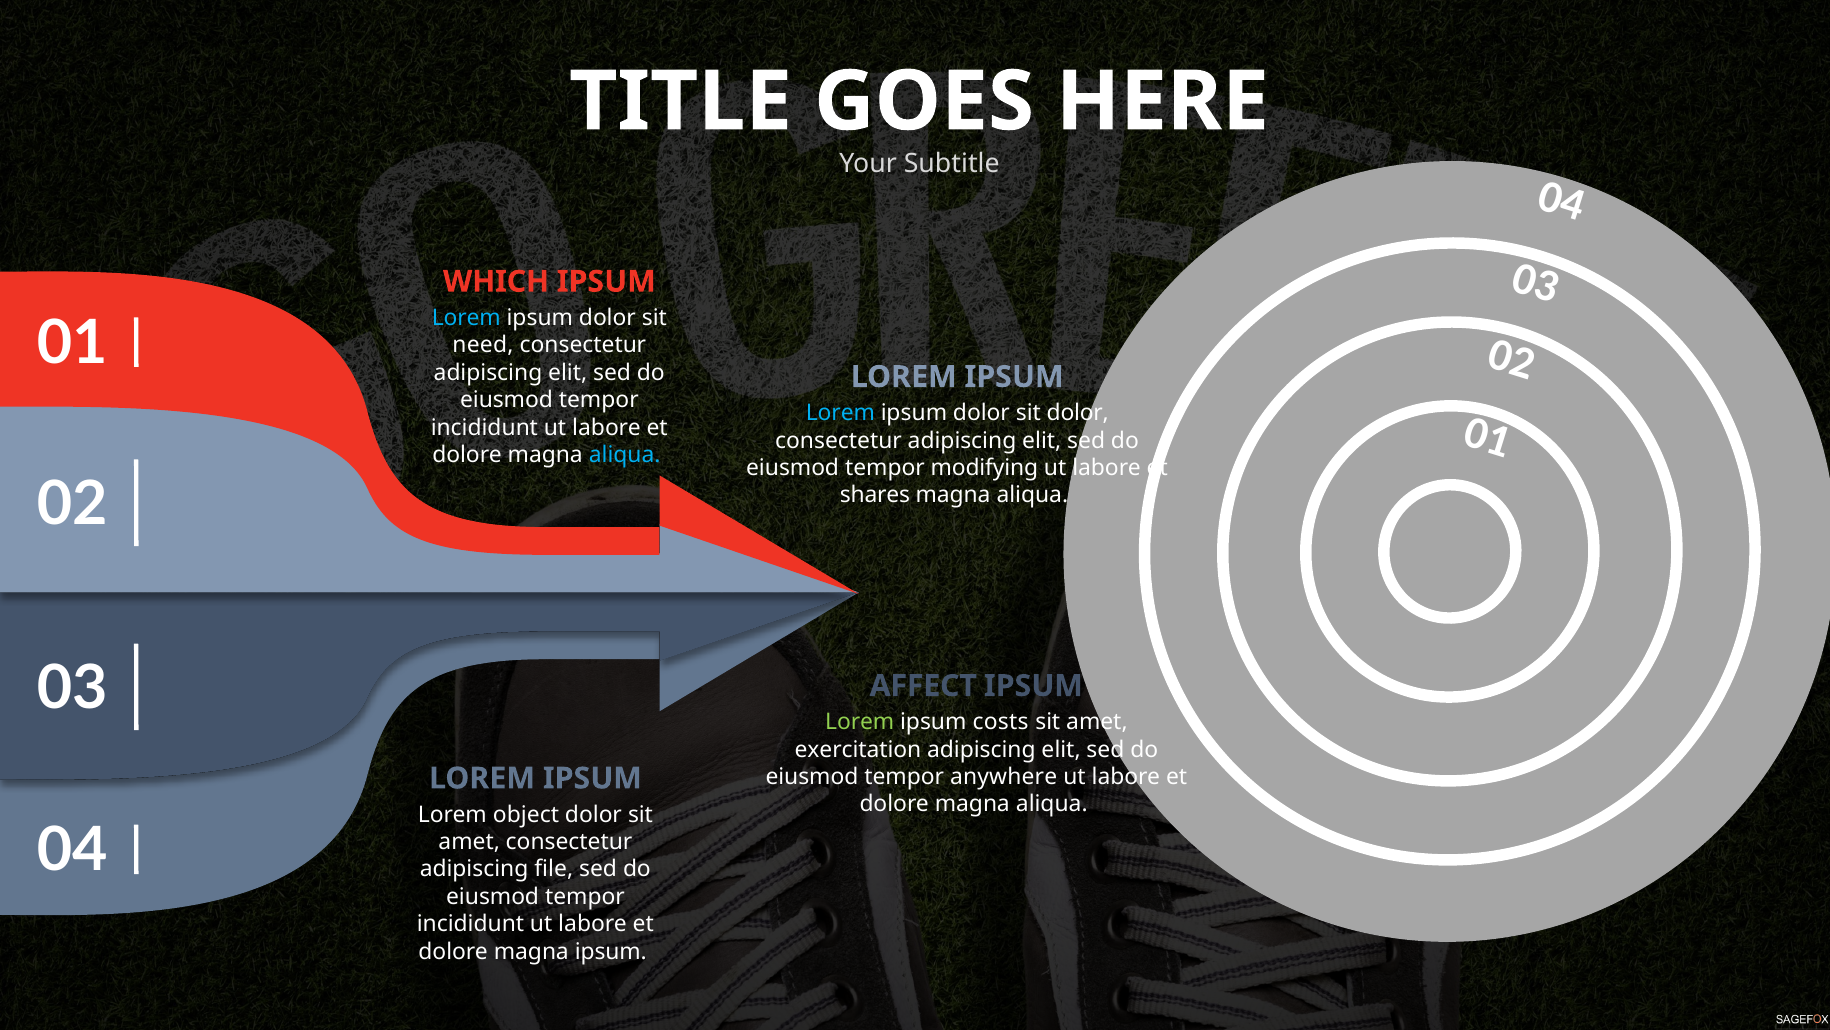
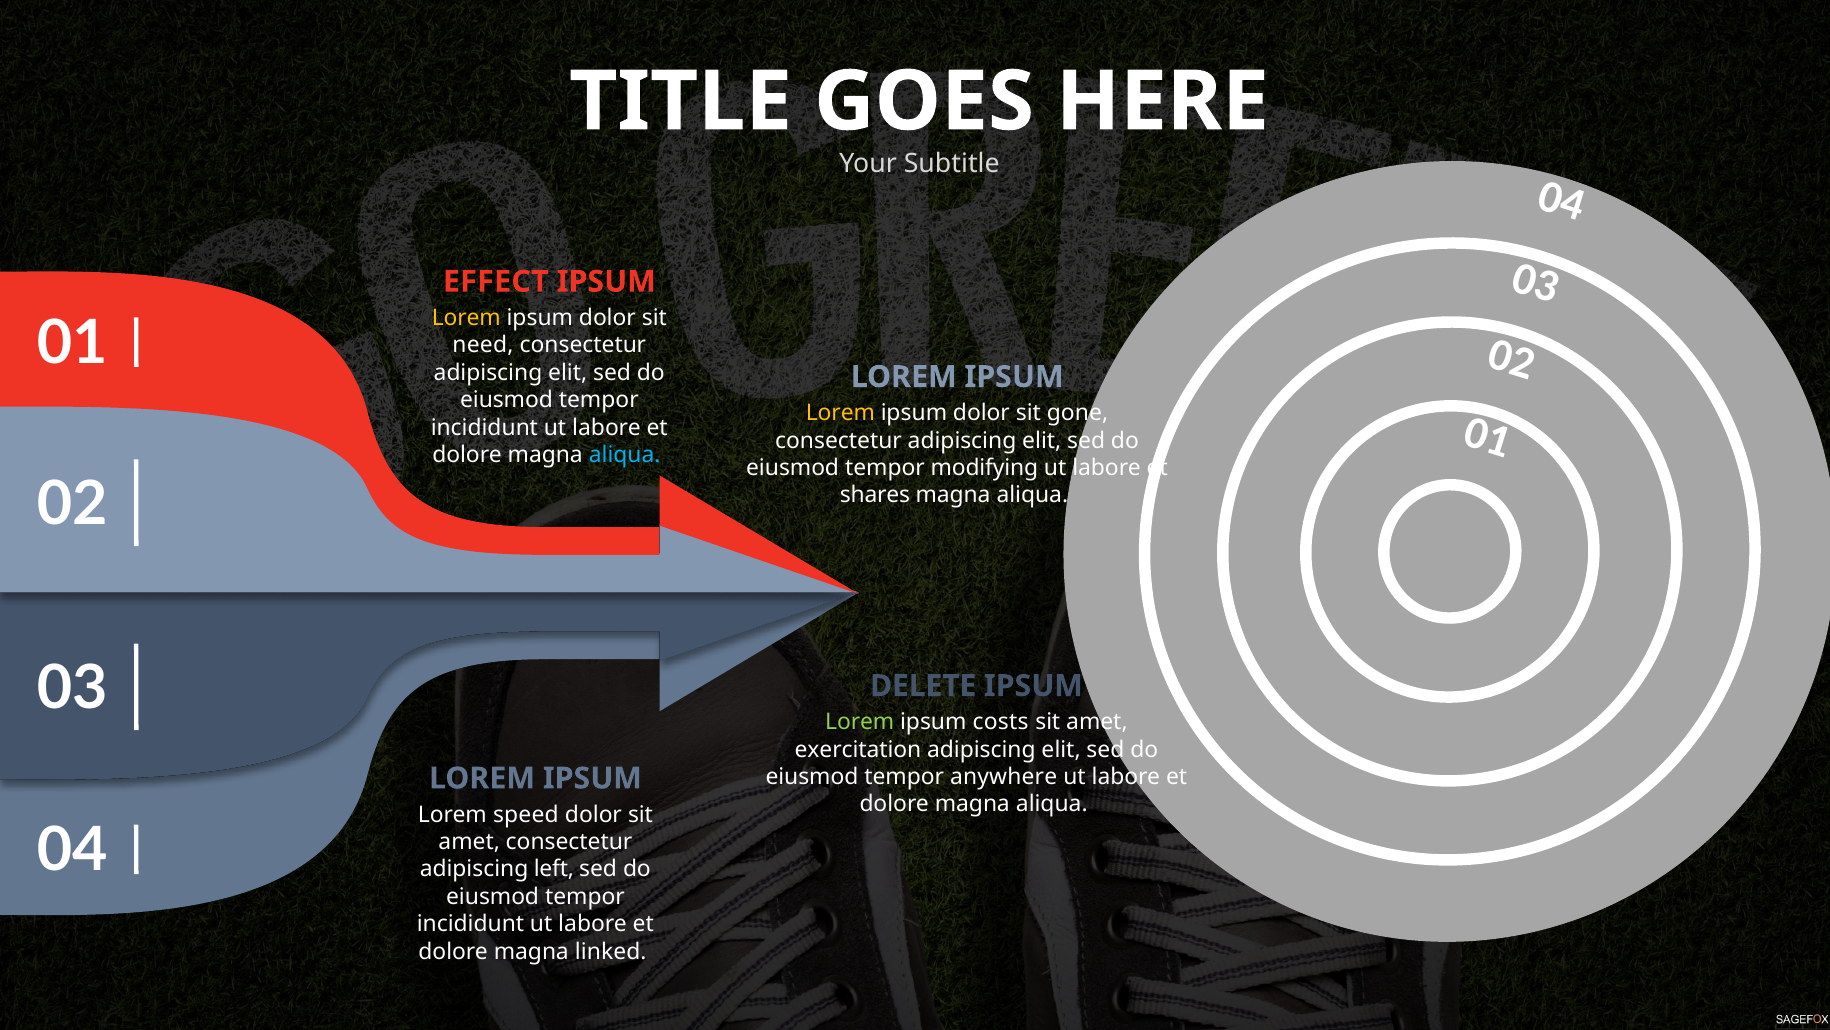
WHICH: WHICH -> EFFECT (496, 281)
Lorem colour: light blue -> yellow (466, 318)
Lorem colour: light blue -> yellow (840, 413)
sit dolor: dolor -> gone (1078, 413)
AFFECT: AFFECT -> DELETE (923, 686)
object: object -> speed (526, 814)
file: file -> left (554, 869)
magna ipsum: ipsum -> linked (611, 951)
